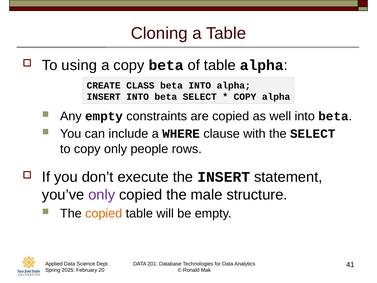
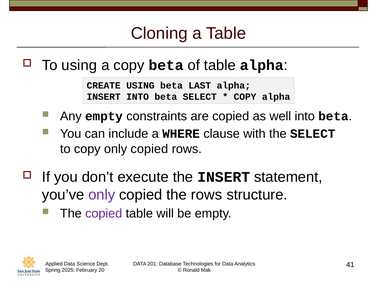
CREATE CLASS: CLASS -> USING (140, 85)
beta INTO: INTO -> LAST (200, 85)
copy only people: people -> copied (149, 149)
the male: male -> rows (207, 195)
copied colour: orange -> purple (104, 213)
